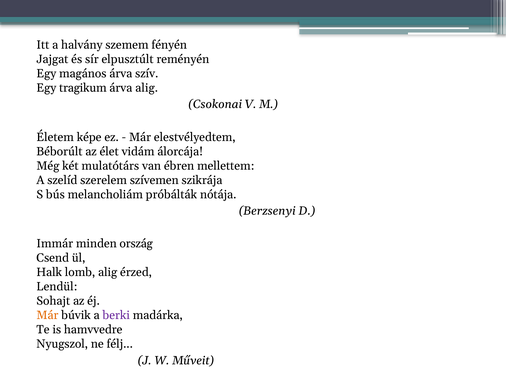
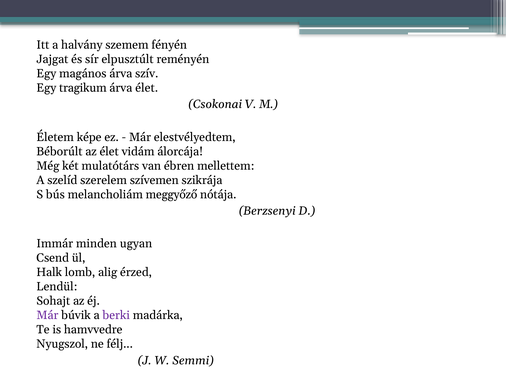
árva alig: alig -> élet (147, 88)
próbálták: próbálták -> meggyőző (171, 195)
ország: ország -> ugyan (136, 244)
Már colour: orange -> purple (47, 316)
Műveit: Műveit -> Semmi (193, 361)
